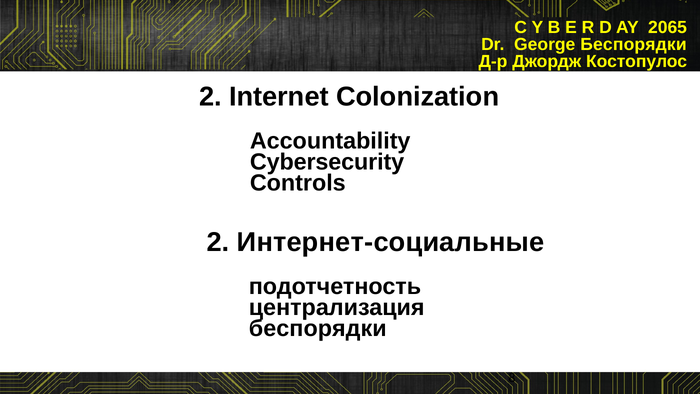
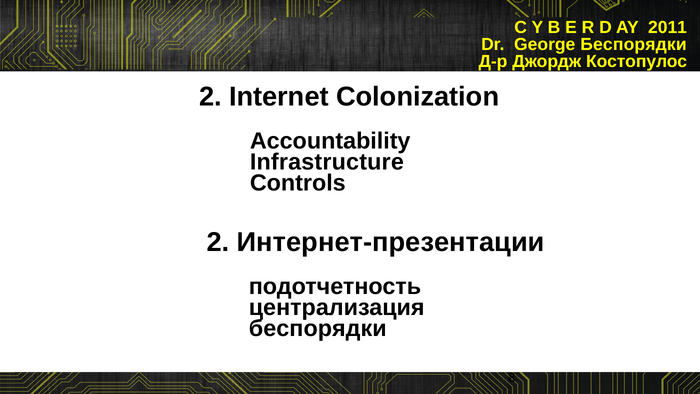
2065: 2065 -> 2011 (668, 27)
Cybersecurity: Cybersecurity -> Infrastructure (327, 162)
Интернет-социальные: Интернет-социальные -> Интернет-презентации (391, 242)
